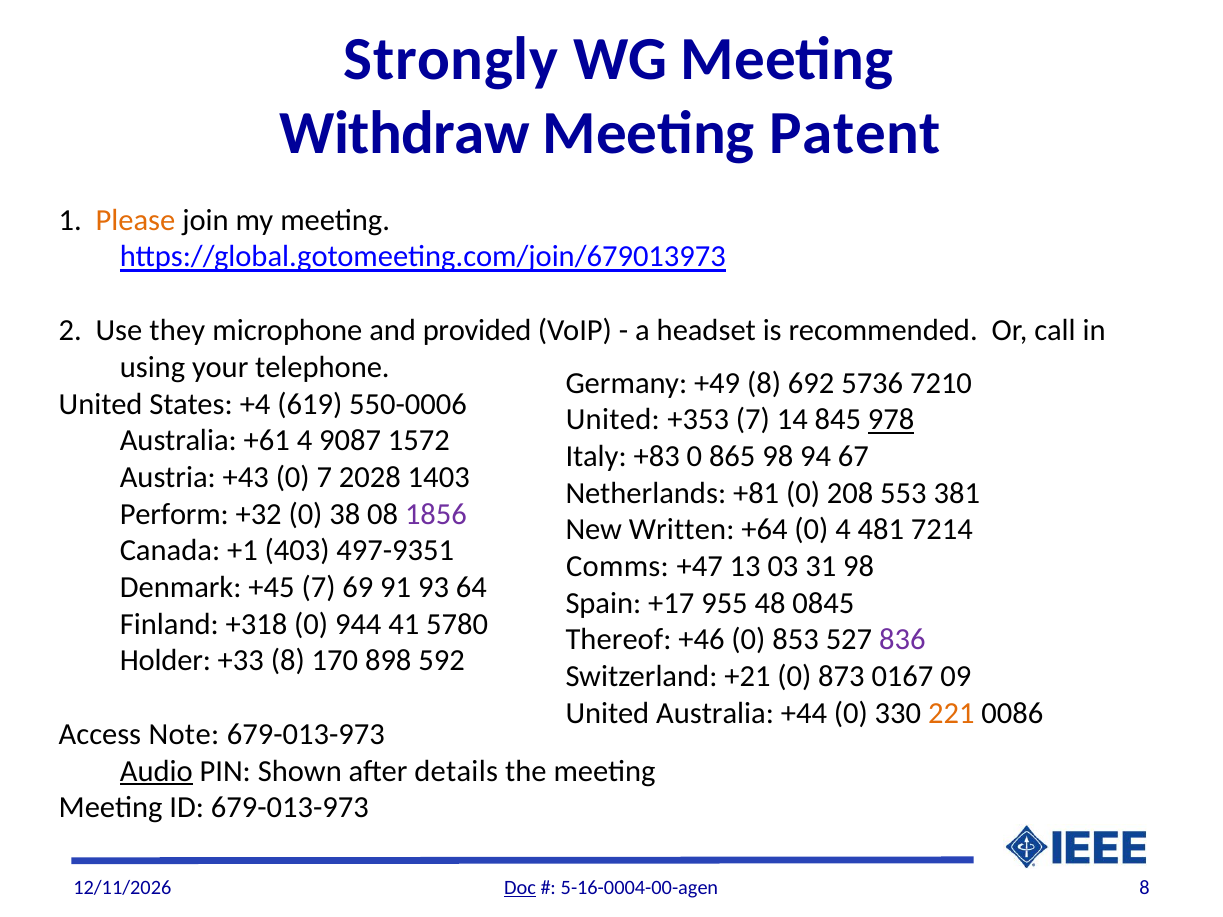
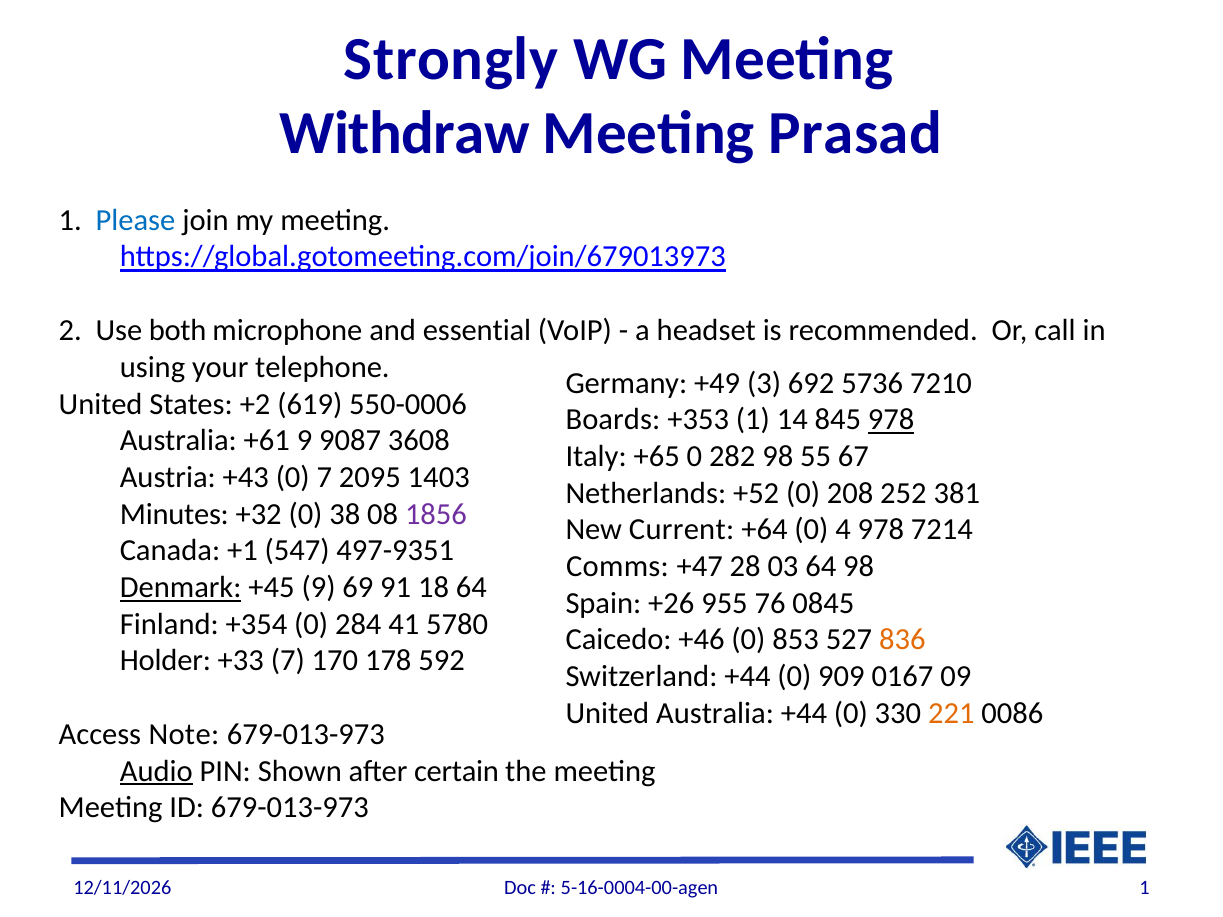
Patent: Patent -> Prasad (855, 133)
Please colour: orange -> blue (135, 220)
they: they -> both (178, 331)
provided: provided -> essential (477, 331)
+49 8: 8 -> 3 (764, 383)
+4: +4 -> +2 (255, 404)
United: United -> Boards (613, 420)
+353 7: 7 -> 1 (753, 420)
+61 4: 4 -> 9 (305, 441)
1572: 1572 -> 3608 (419, 441)
+83: +83 -> +65 (657, 457)
865: 865 -> 282 (732, 457)
94: 94 -> 55 (816, 457)
2028: 2028 -> 2095 (370, 478)
+81: +81 -> +52 (756, 493)
553: 553 -> 252 (903, 493)
Perform: Perform -> Minutes (174, 514)
Written: Written -> Current (682, 530)
4 481: 481 -> 978 (881, 530)
403: 403 -> 547 (297, 551)
13: 13 -> 28 (745, 567)
03 31: 31 -> 64 (821, 567)
Denmark underline: none -> present (181, 588)
+45 7: 7 -> 9 (319, 588)
93: 93 -> 18 (434, 588)
+17: +17 -> +26 (671, 603)
48: 48 -> 76 (770, 603)
+318: +318 -> +354 (256, 624)
944: 944 -> 284 (358, 624)
Thereof: Thereof -> Caicedo (619, 640)
836 colour: purple -> orange (902, 640)
+33 8: 8 -> 7 (288, 661)
898: 898 -> 178 (388, 661)
Switzerland +21: +21 -> +44 (747, 677)
873: 873 -> 909 (841, 677)
details: details -> certain (456, 771)
Doc underline: present -> none (520, 888)
5-16-0004-00-agen 8: 8 -> 1 (1145, 888)
